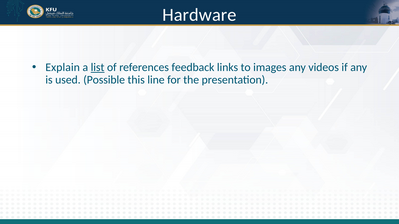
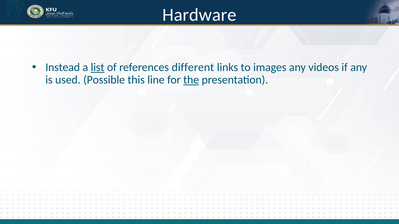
Explain: Explain -> Instead (63, 67)
feedback: feedback -> different (193, 67)
the underline: none -> present (191, 80)
